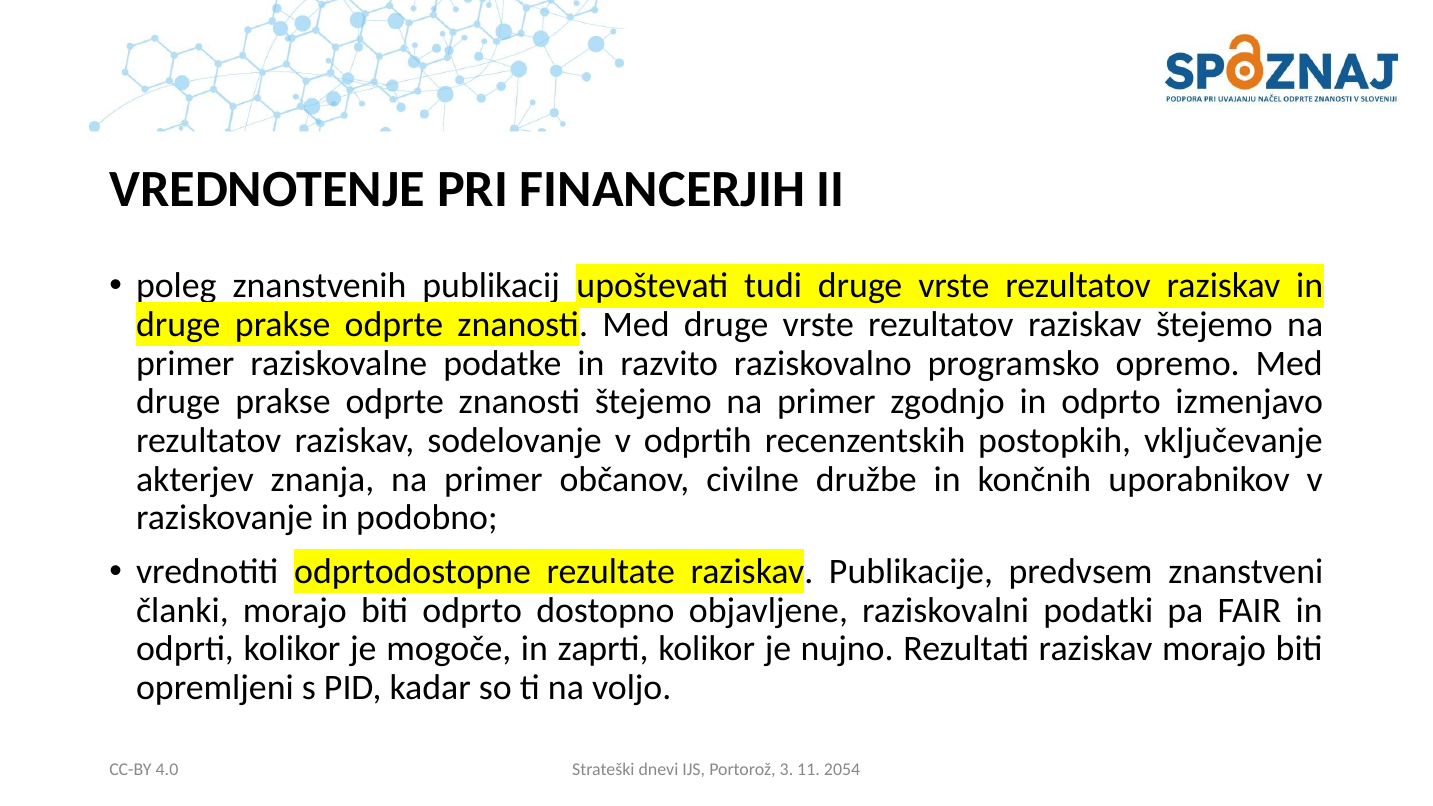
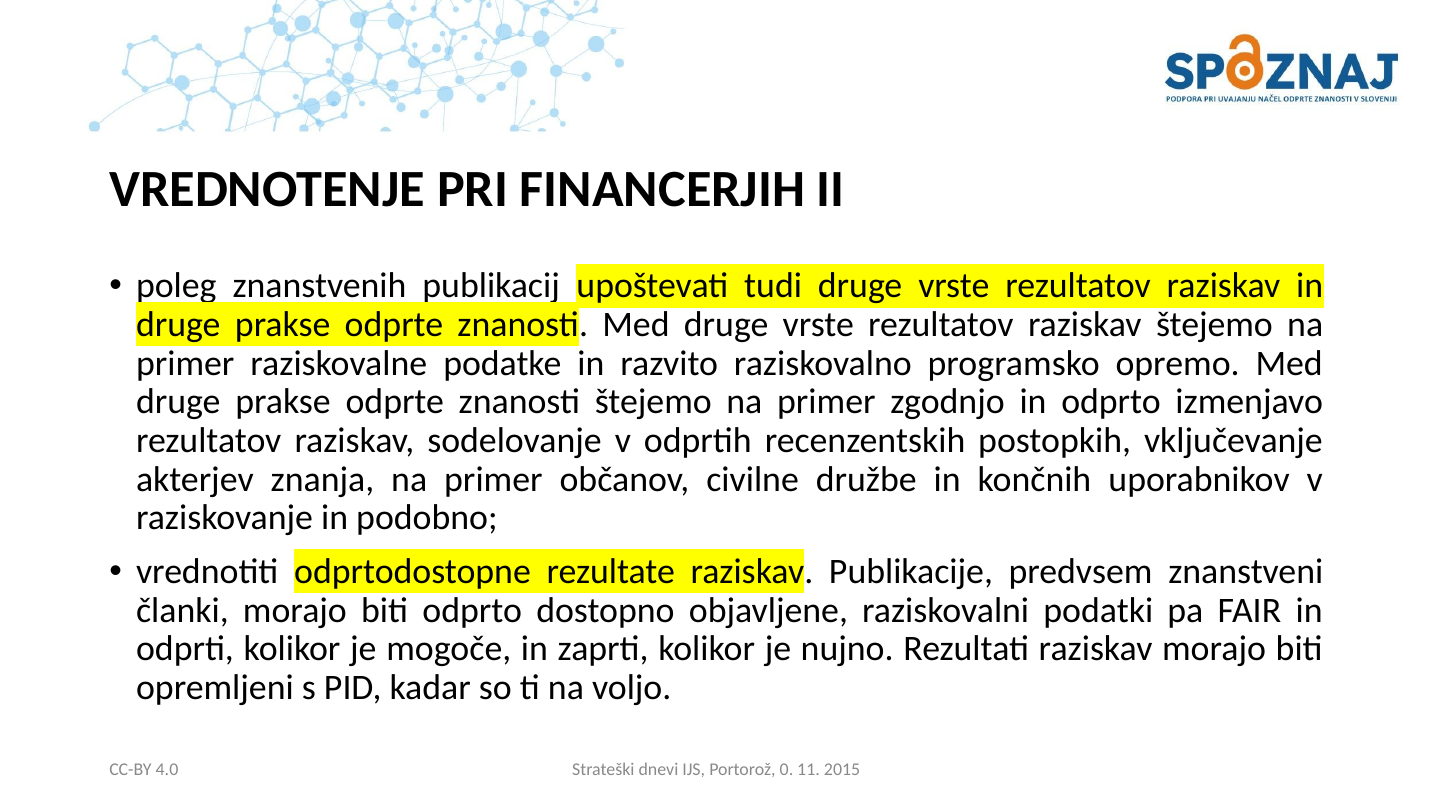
3: 3 -> 0 (786, 770)
2054: 2054 -> 2015 (842, 770)
